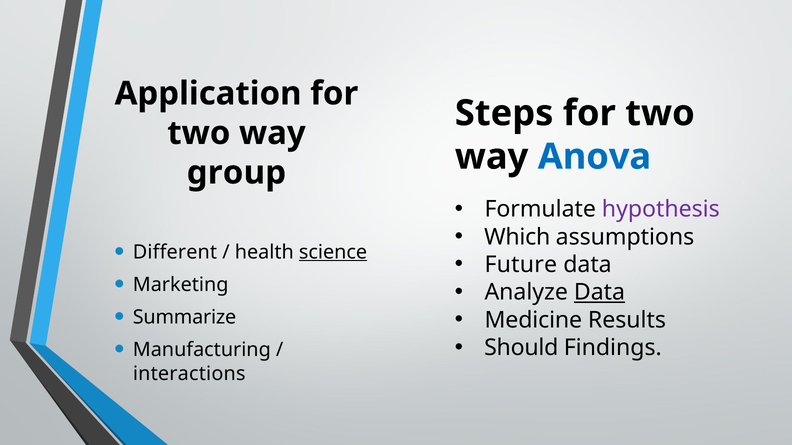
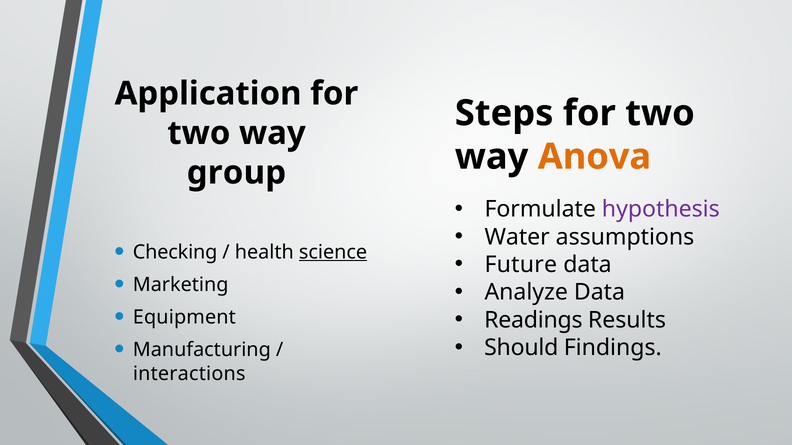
Anova colour: blue -> orange (594, 157)
Which: Which -> Water (517, 237)
Different: Different -> Checking (175, 252)
Data underline: present -> none (600, 293)
Summarize: Summarize -> Equipment (184, 318)
Medicine: Medicine -> Readings (533, 320)
